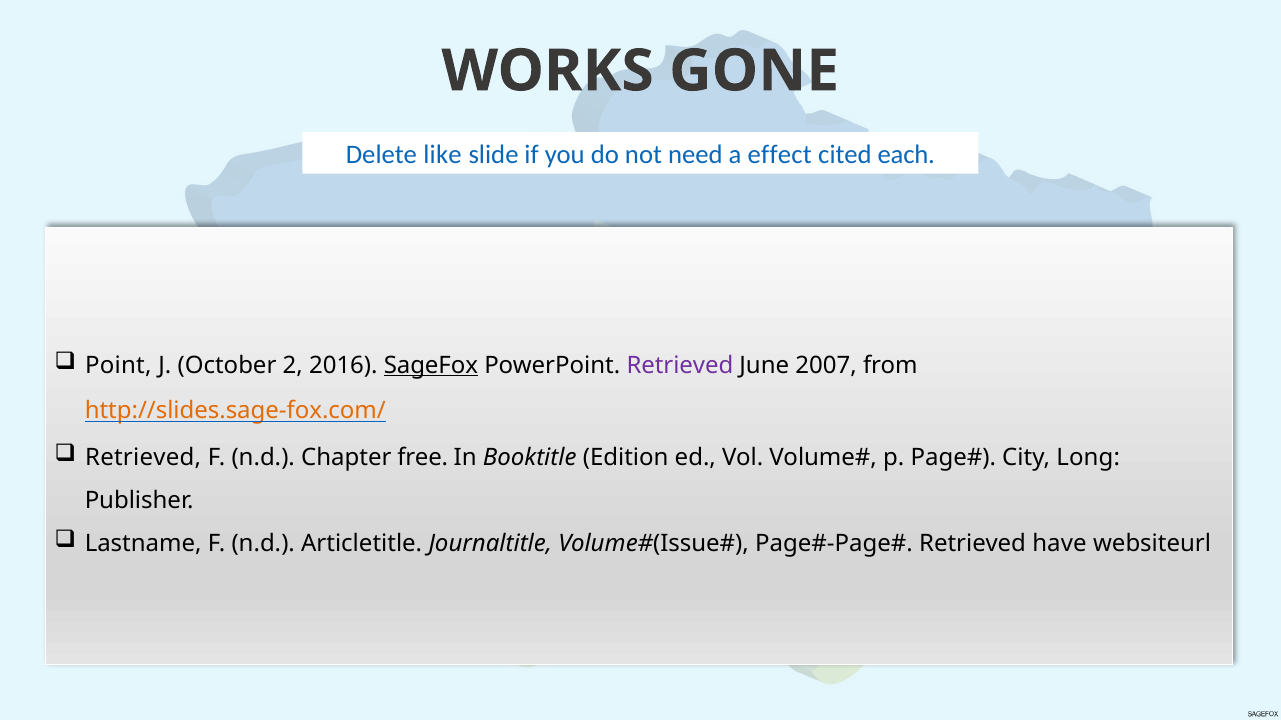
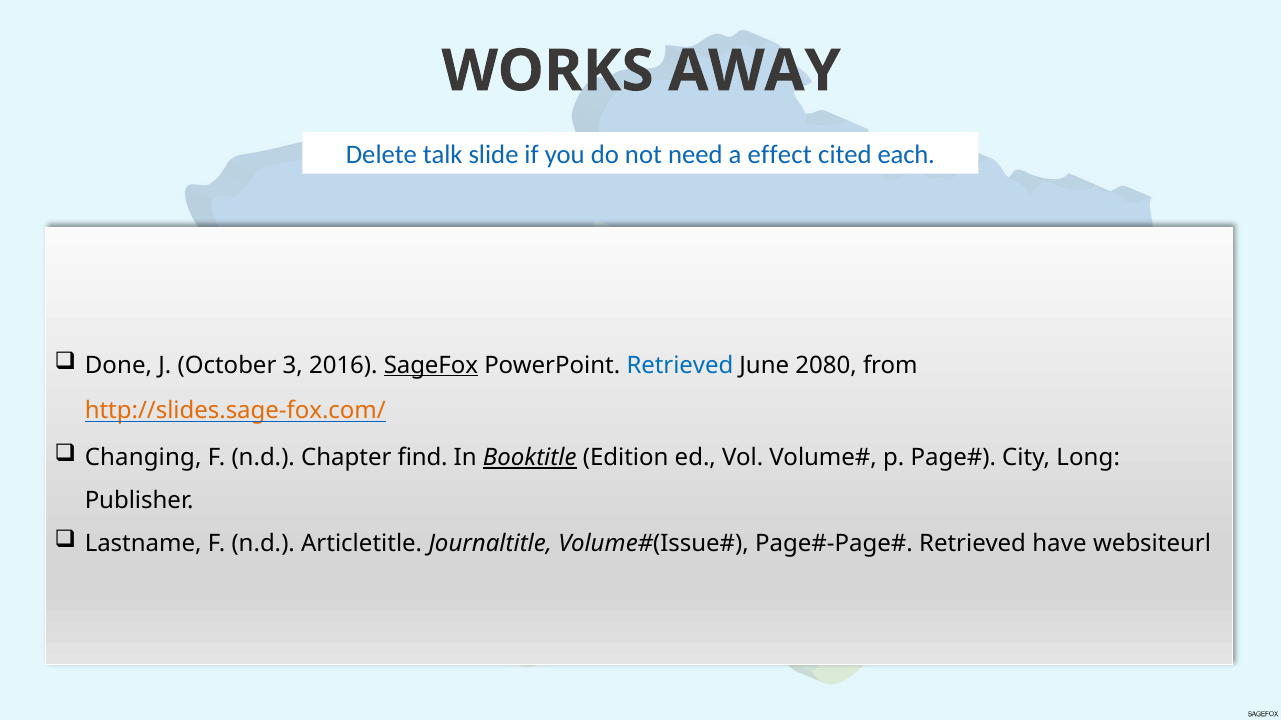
GONE: GONE -> AWAY (755, 71)
like: like -> talk (443, 155)
Point: Point -> Done (118, 366)
2: 2 -> 3 (293, 366)
Retrieved colour: purple -> blue (680, 366)
2007: 2007 -> 2080 (826, 366)
Retrieved: Retrieved -> Changing (143, 458)
free: free -> find (423, 458)
Booktitle underline: none -> present (530, 458)
